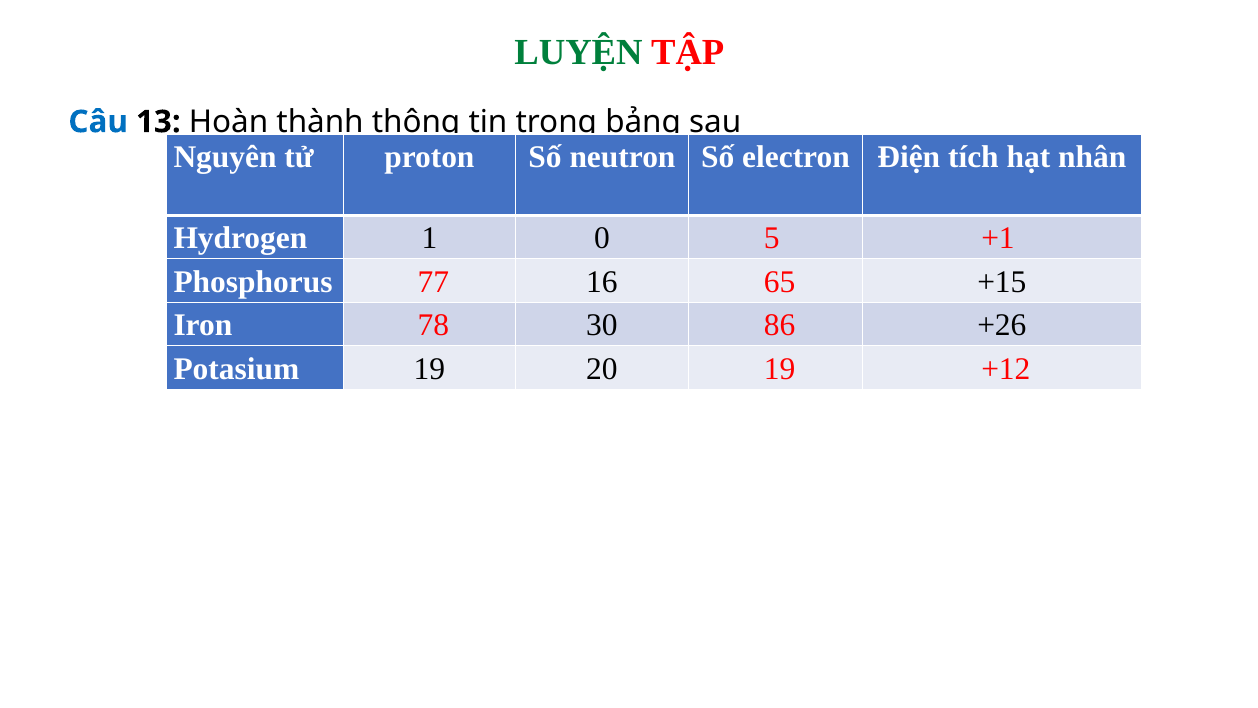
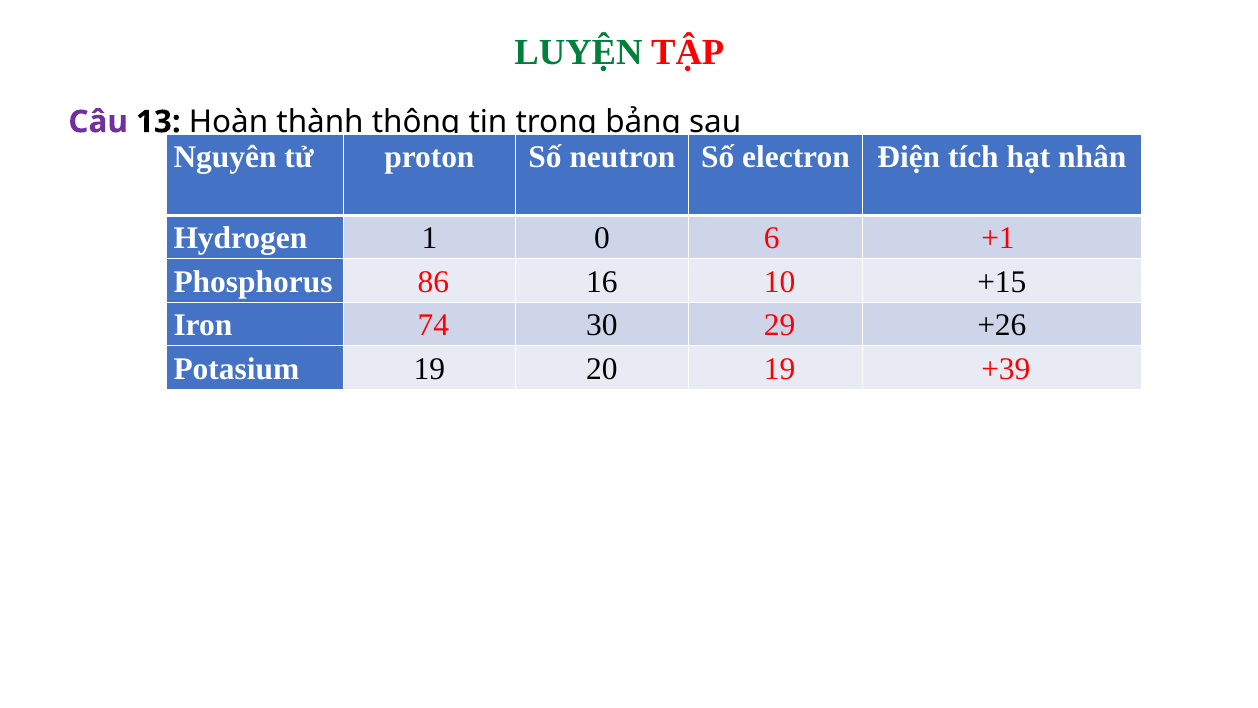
Câu colour: blue -> purple (98, 122)
5: 5 -> 6 (772, 238)
77: 77 -> 86 (433, 282)
65: 65 -> 10 (780, 282)
78: 78 -> 74 (433, 325)
86: 86 -> 29 (780, 325)
+12: +12 -> +39 (1006, 368)
